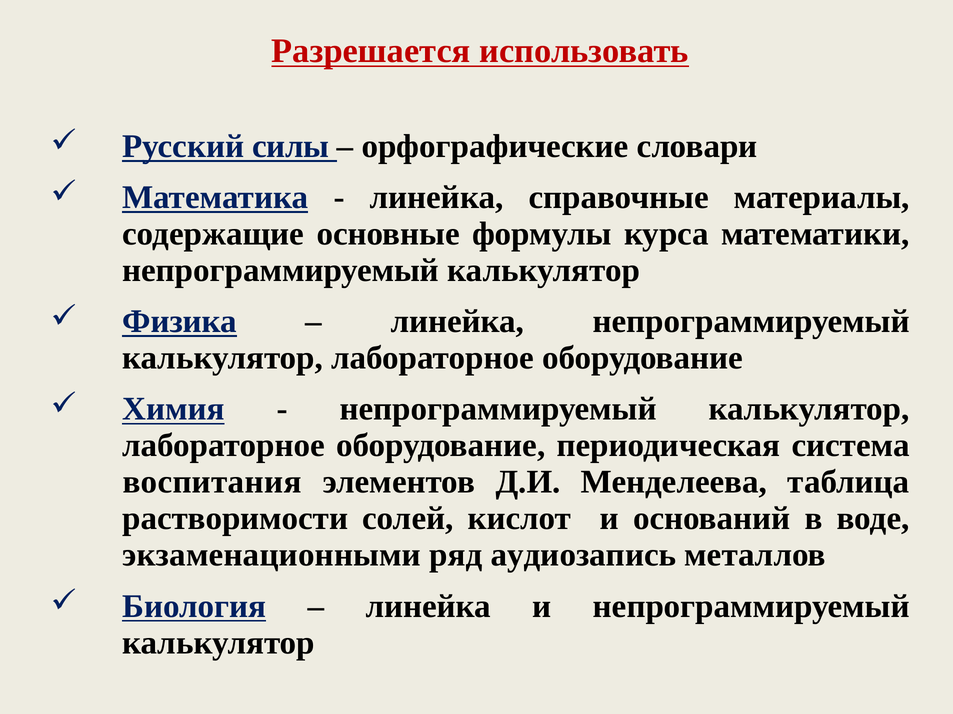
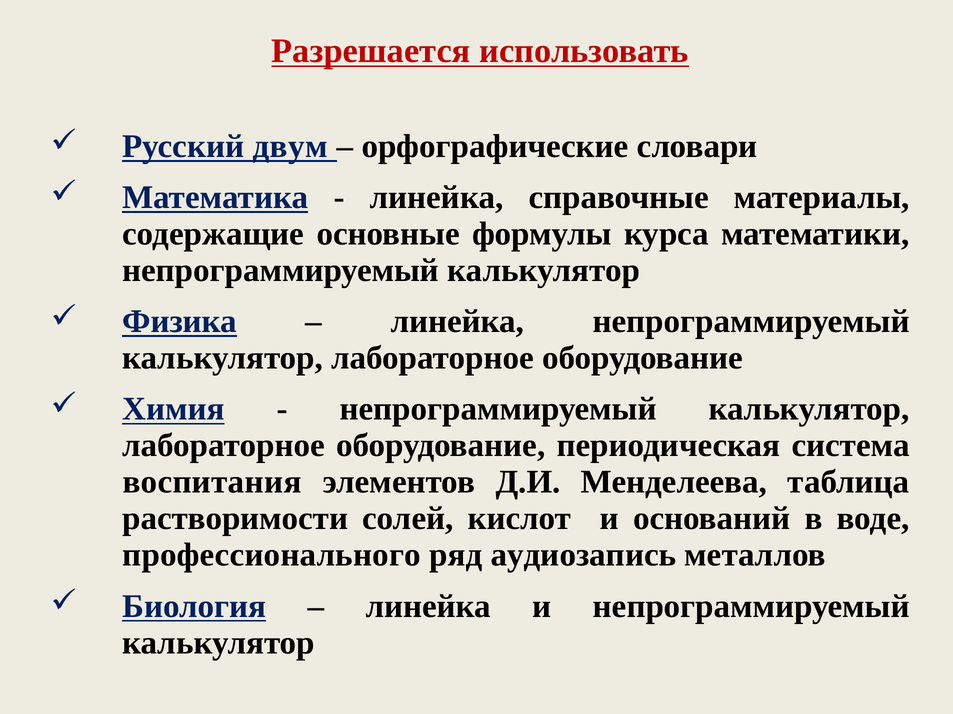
силы: силы -> двум (290, 147)
экзаменационными: экзаменационными -> профессионального (272, 556)
